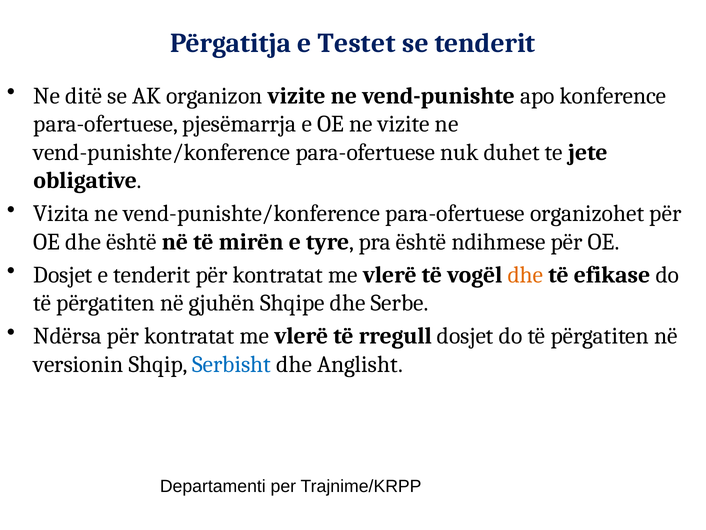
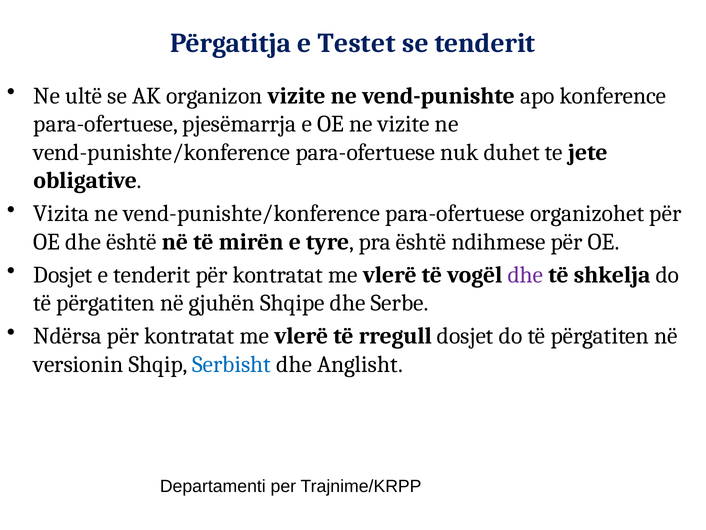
ditë: ditë -> ultë (84, 96)
dhe colour: orange -> purple (525, 275)
efikase: efikase -> shkelja (612, 275)
